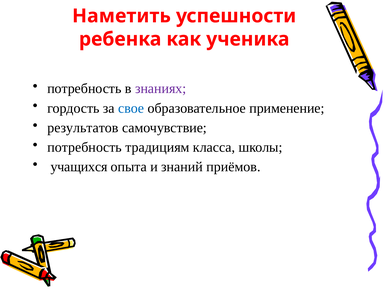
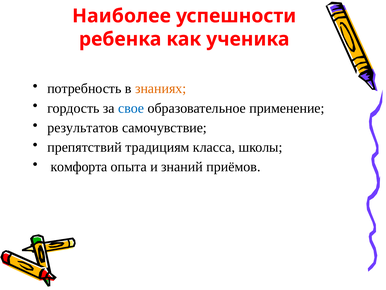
Наметить: Наметить -> Наиболее (122, 16)
знаниях colour: purple -> orange (161, 88)
потребность: потребность -> препятствий (85, 147)
учащихся: учащихся -> комфорта (79, 166)
